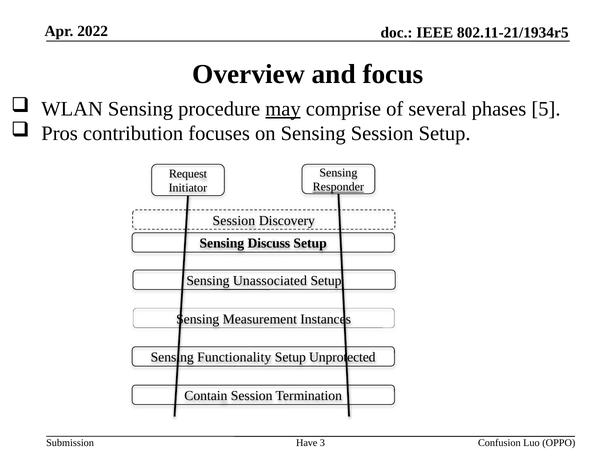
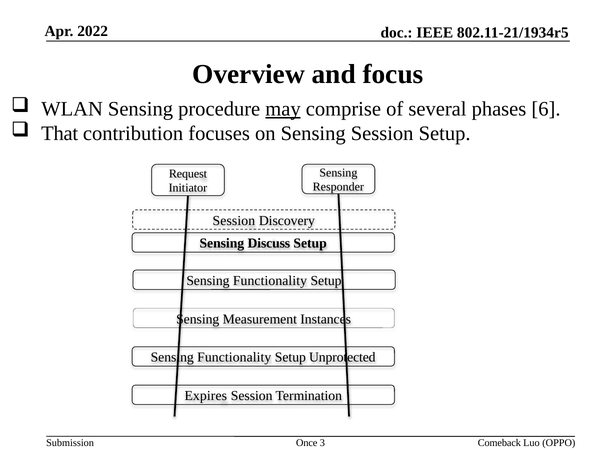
5: 5 -> 6 (546, 109)
Pros: Pros -> That (60, 134)
Responder underline: present -> none (338, 187)
Unassociated: Unassociated -> Functionality (270, 281)
Contain: Contain -> Expires (206, 396)
Have: Have -> Once (307, 443)
Confusion: Confusion -> Comeback (499, 443)
